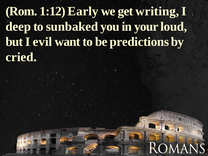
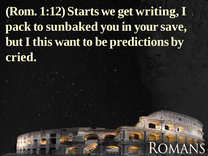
Early: Early -> Starts (83, 11)
deep: deep -> pack (18, 27)
loud: loud -> save (174, 27)
evil: evil -> this (43, 42)
